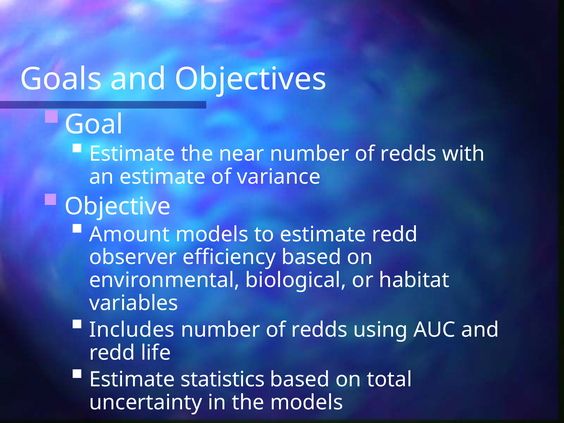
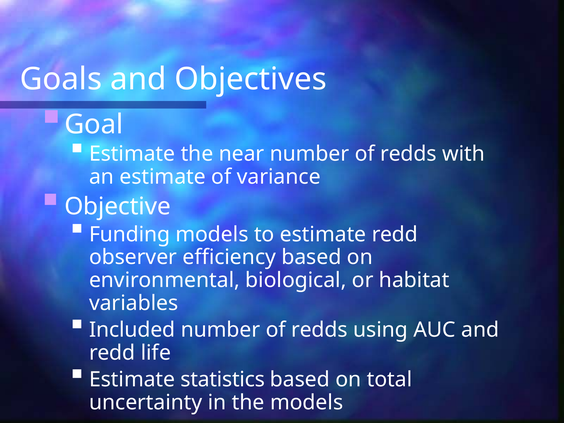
Amount: Amount -> Funding (130, 234)
Includes: Includes -> Included (132, 330)
